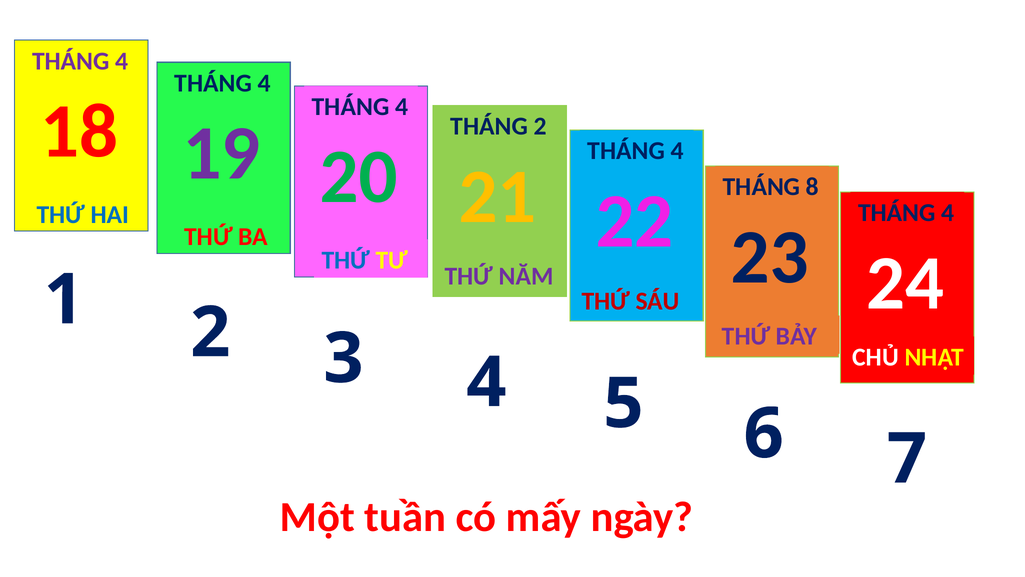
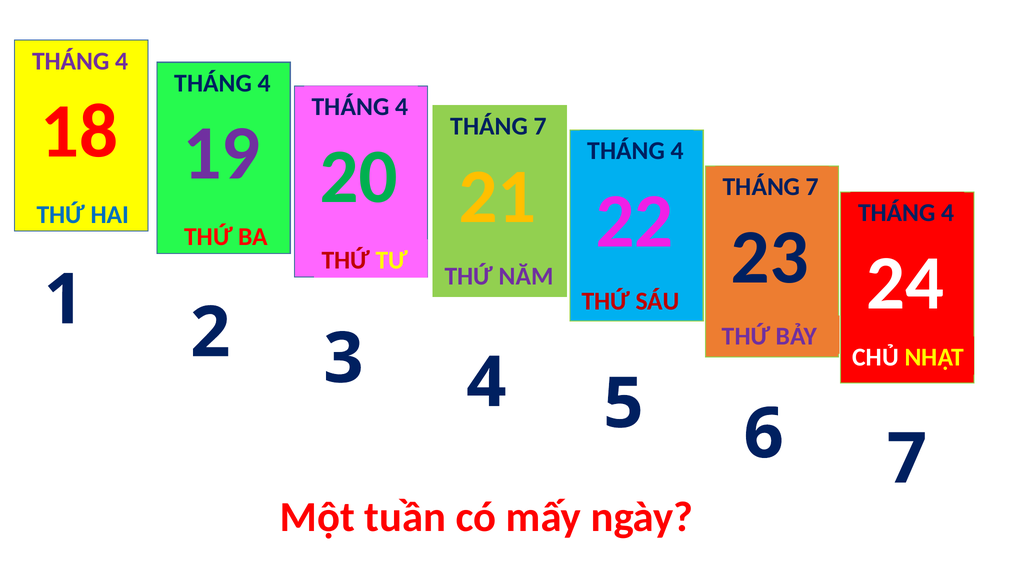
2: 2 -> 7 (540, 126)
8: 8 -> 7 (812, 187)
THỨ colour: blue -> red (346, 260)
